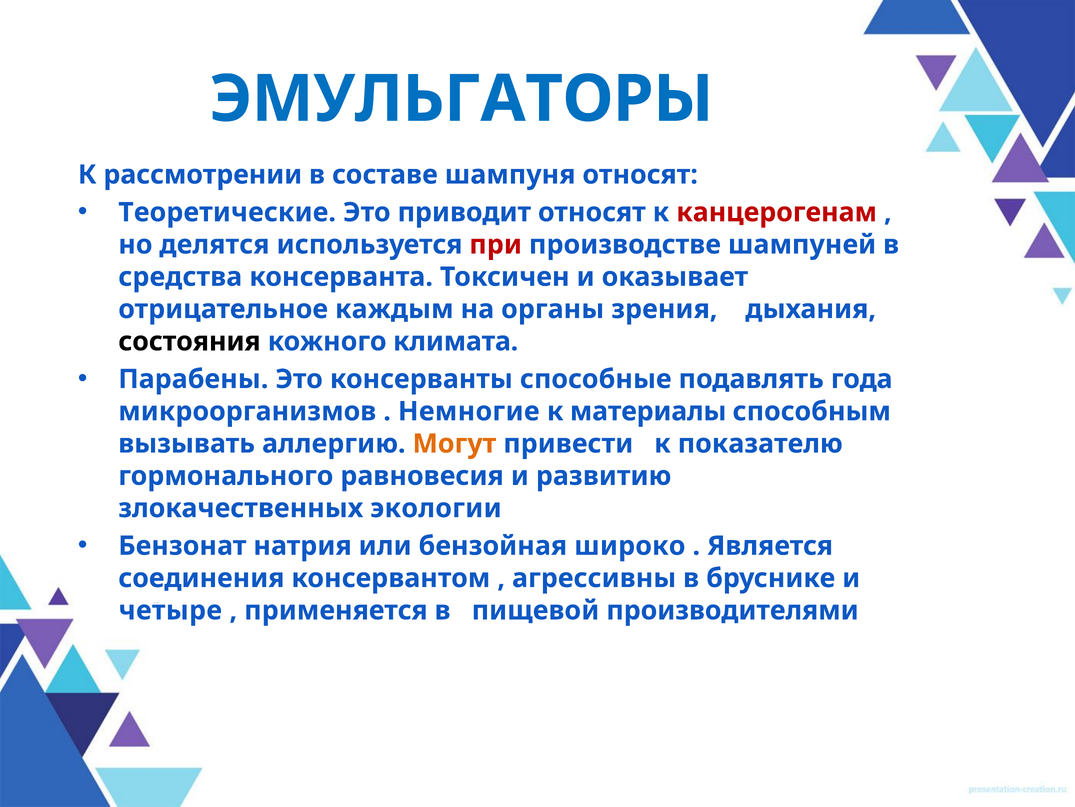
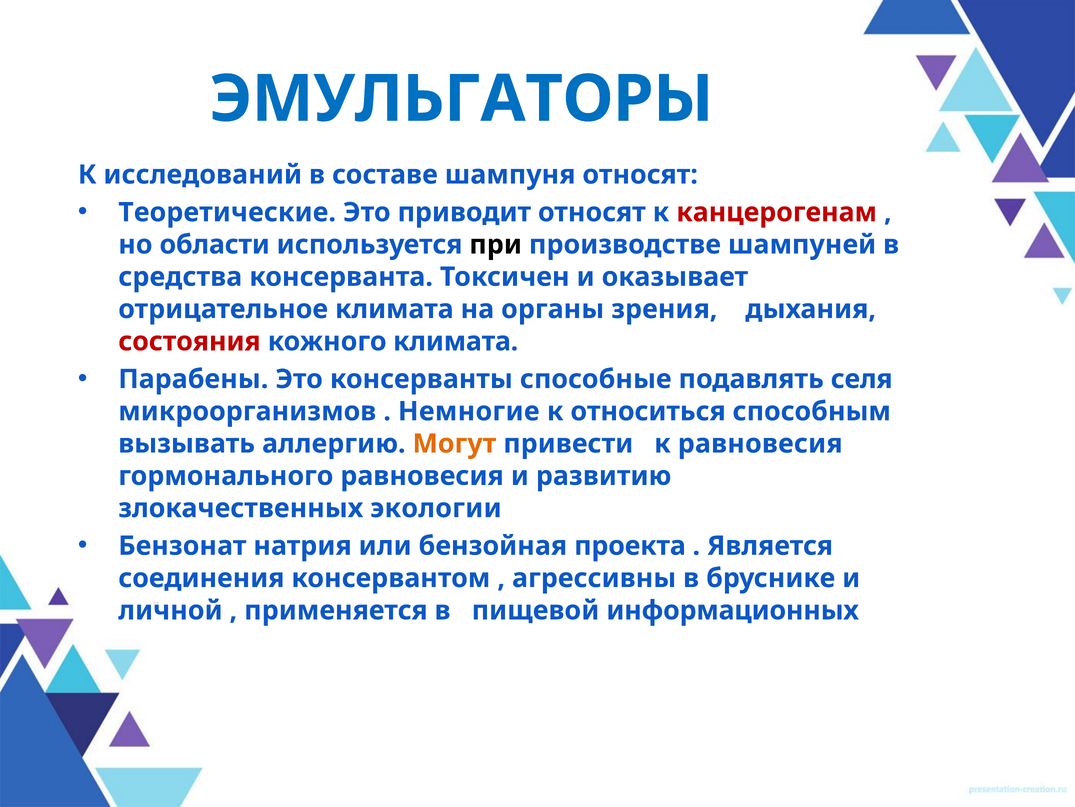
рассмотрении: рассмотрении -> исследований (203, 175)
делятся: делятся -> области (215, 244)
при colour: red -> black (496, 244)
отрицательное каждым: каждым -> климата (394, 309)
состояния colour: black -> red (189, 341)
года: года -> селя (862, 379)
материалы: материалы -> относиться (648, 411)
к показателю: показателю -> равновесия (760, 443)
широко: широко -> проекта (630, 545)
четыре: четыре -> личной (170, 610)
производителями: производителями -> информационных (733, 610)
